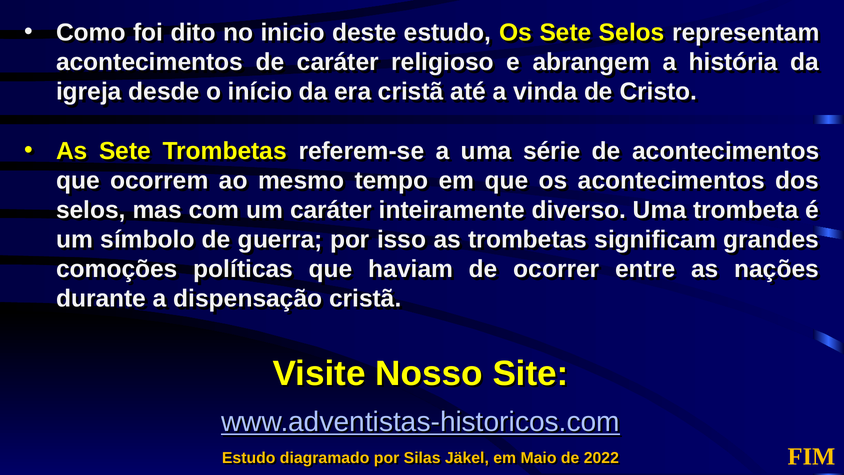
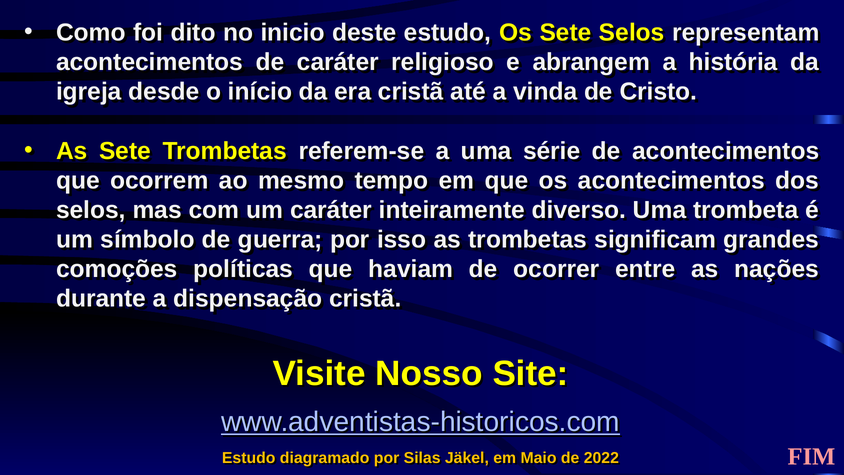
FIM colour: yellow -> pink (811, 456)
